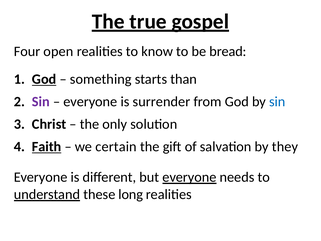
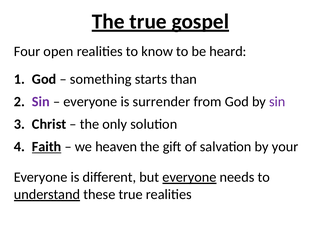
bread: bread -> heard (228, 51)
God underline: present -> none (44, 79)
sin colour: blue -> purple (277, 102)
certain: certain -> heaven (116, 147)
they: they -> your (285, 147)
these long: long -> true (131, 194)
